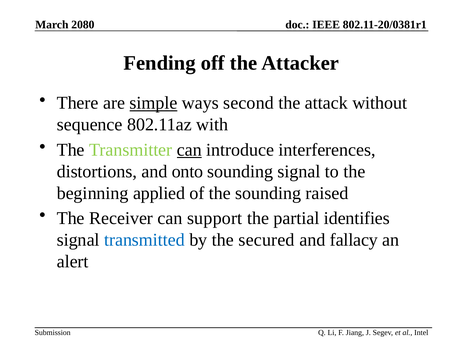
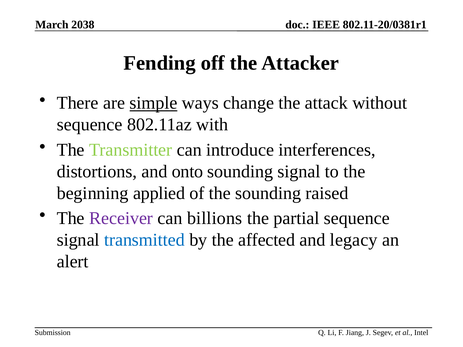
2080: 2080 -> 2038 (83, 25)
second: second -> change (249, 103)
can underline: present -> none (189, 150)
Receiver colour: black -> purple (121, 218)
support: support -> billions (215, 218)
partial identifies: identifies -> sequence (357, 218)
secured: secured -> affected (267, 240)
fallacy: fallacy -> legacy (354, 240)
